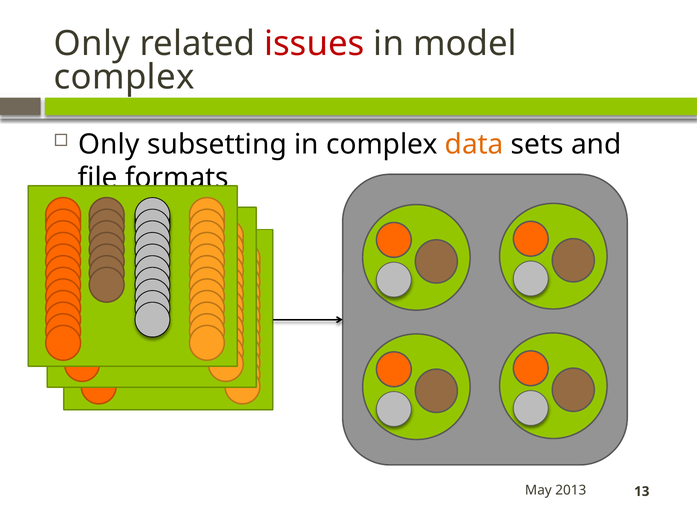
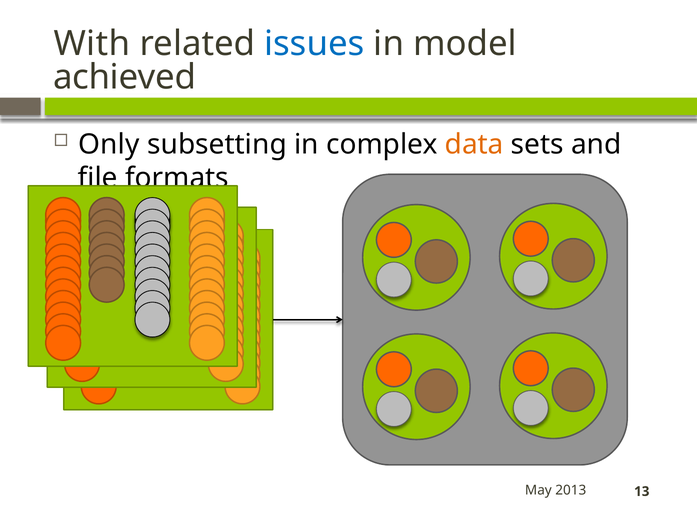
Only: Only -> With (92, 44)
issues colour: red -> blue (314, 44)
complex: complex -> achieved (125, 77)
